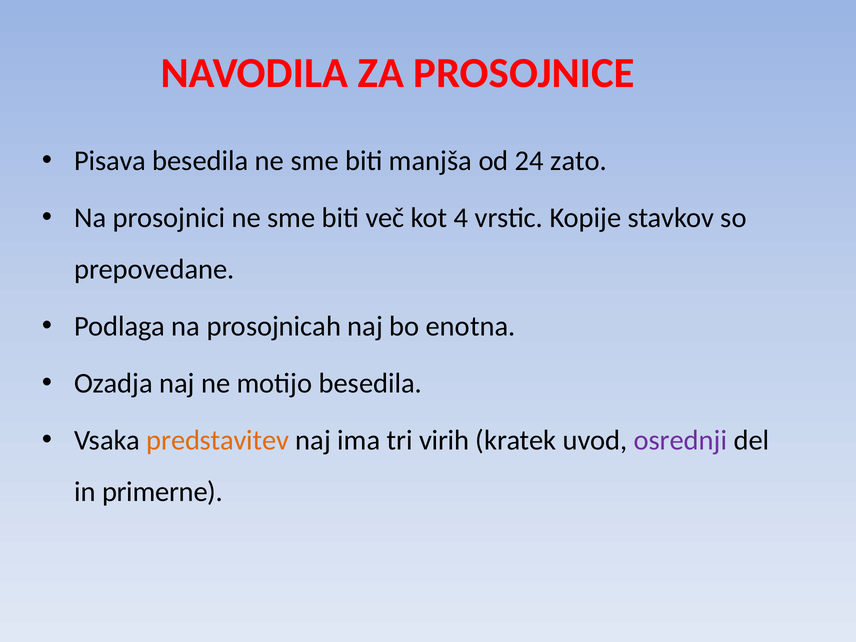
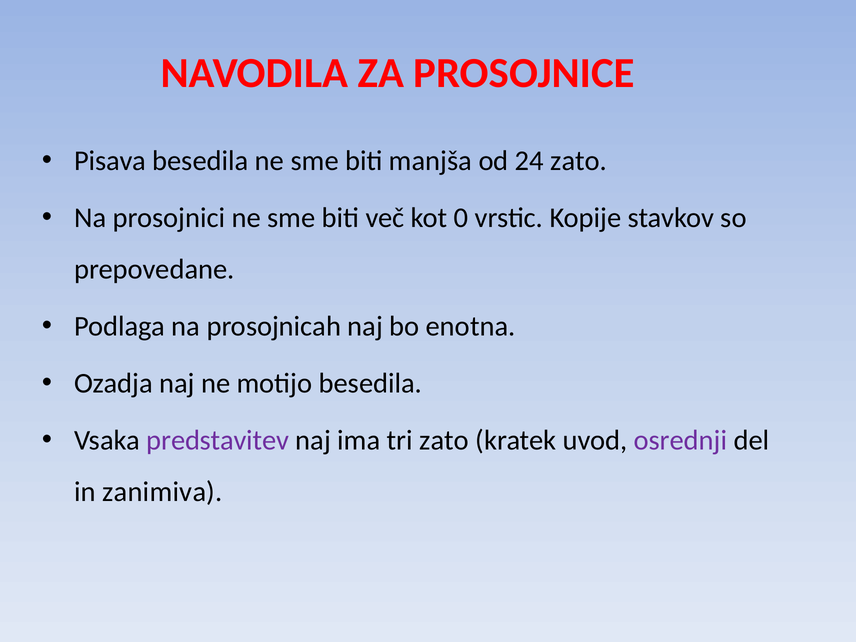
4: 4 -> 0 (461, 218)
predstavitev colour: orange -> purple (218, 440)
tri virih: virih -> zato (444, 440)
primerne: primerne -> zanimiva (162, 492)
